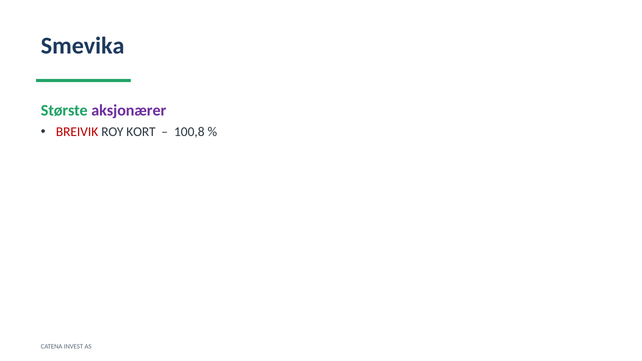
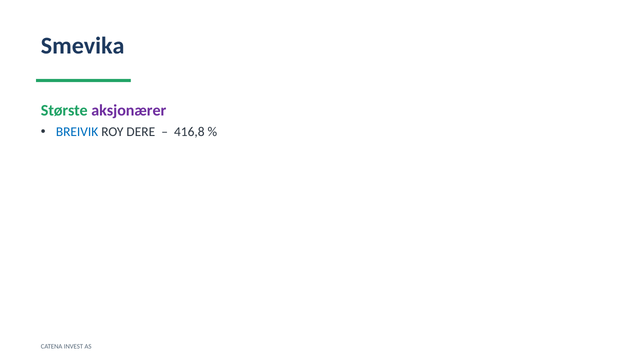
BREIVIK colour: red -> blue (77, 132)
KORT: KORT -> DERE (141, 132)
100,8: 100,8 -> 416,8 (189, 132)
